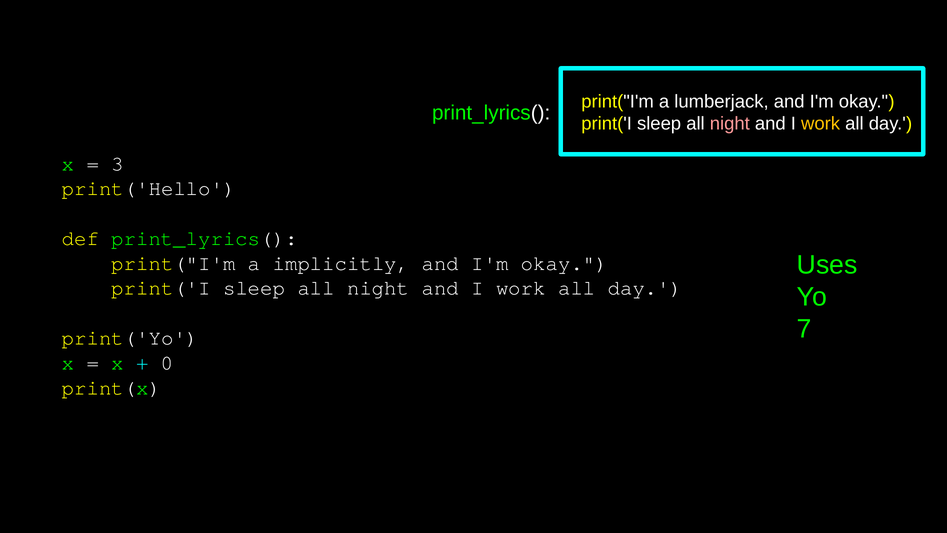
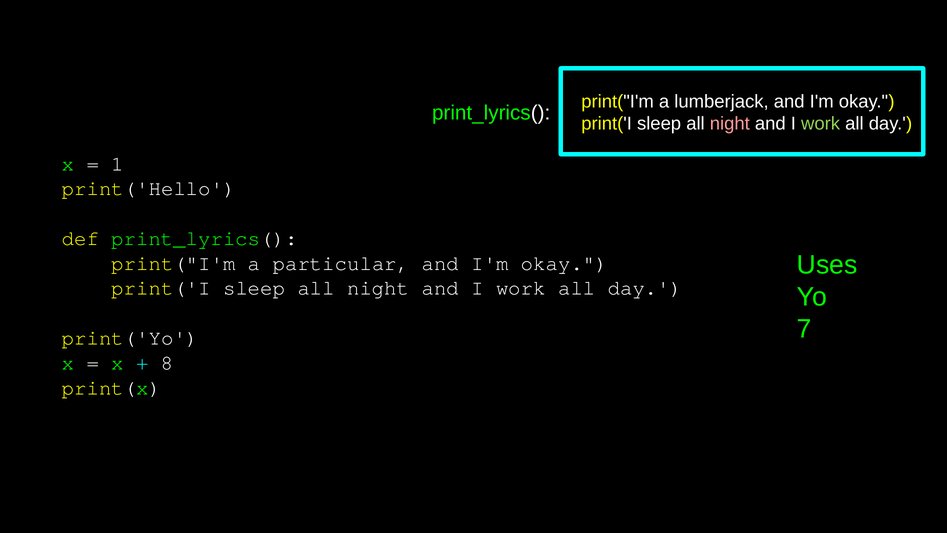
work colour: yellow -> light green (821, 124)
3: 3 -> 1 (118, 164)
implicitly: implicitly -> particular (341, 263)
0: 0 -> 8 (167, 363)
